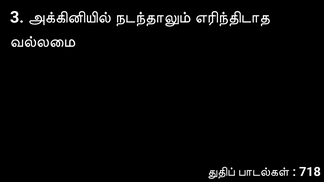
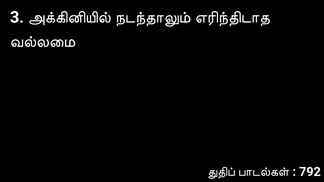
718: 718 -> 792 (310, 172)
